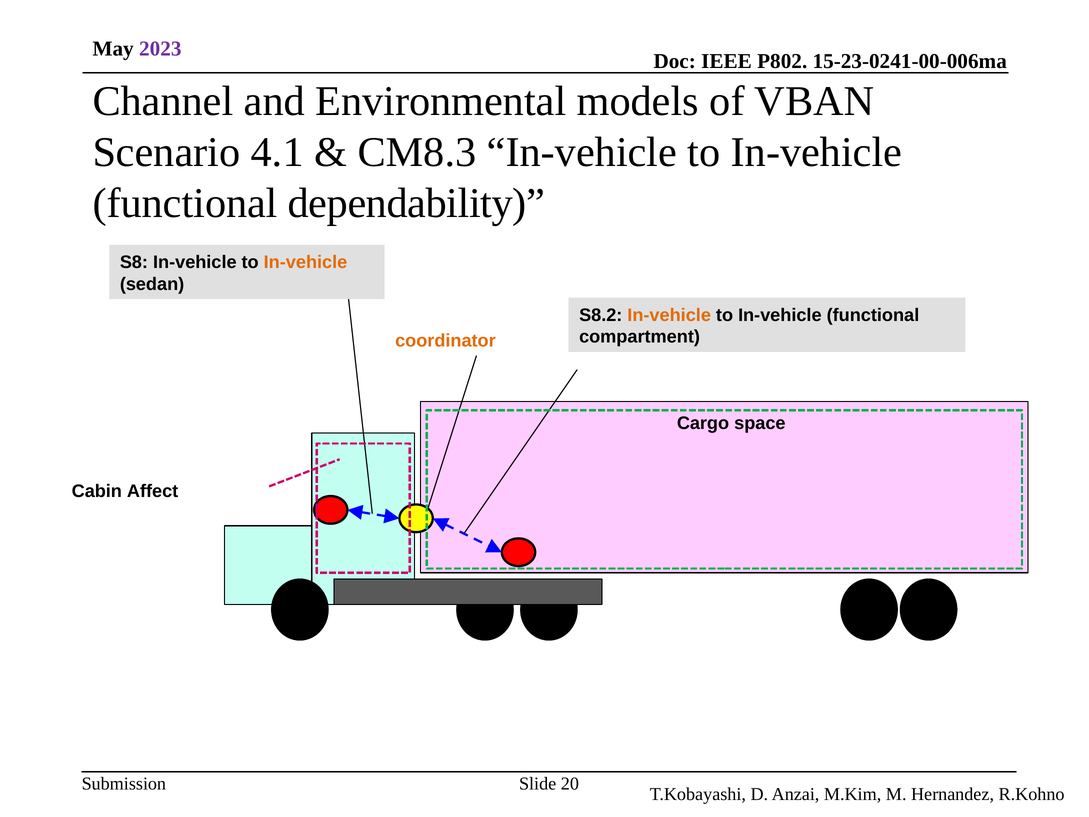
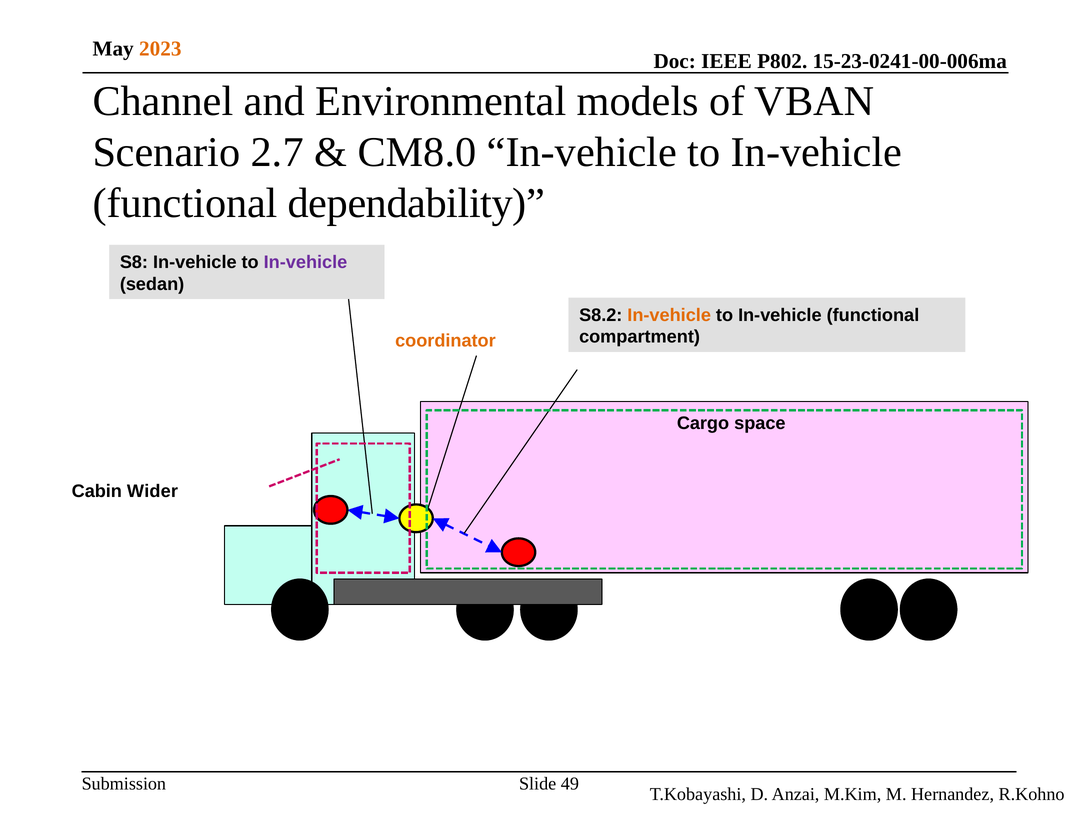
2023 colour: purple -> orange (160, 49)
4.1: 4.1 -> 2.7 (277, 152)
CM8.3: CM8.3 -> CM8.0 (417, 152)
In-vehicle colour: orange -> purple (306, 262)
Affect: Affect -> Wider (153, 491)
20: 20 -> 49 (570, 783)
